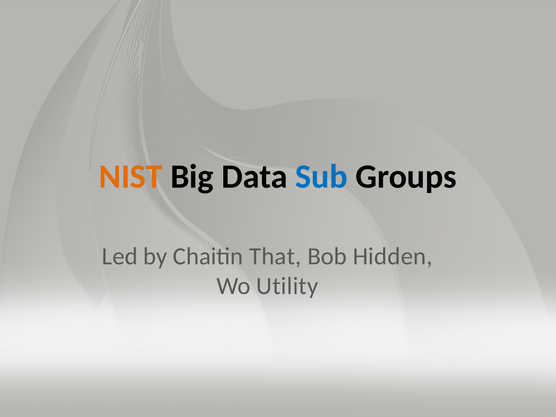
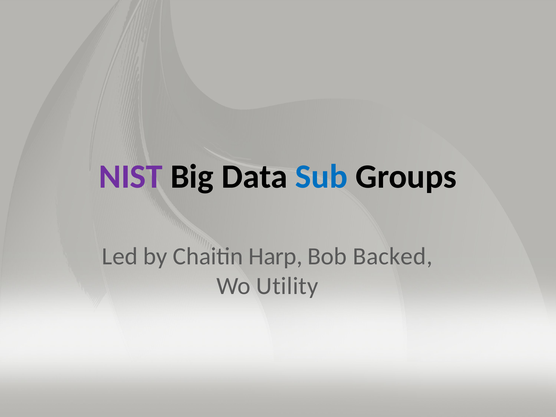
NIST colour: orange -> purple (131, 177)
That: That -> Harp (276, 256)
Hidden: Hidden -> Backed (393, 256)
